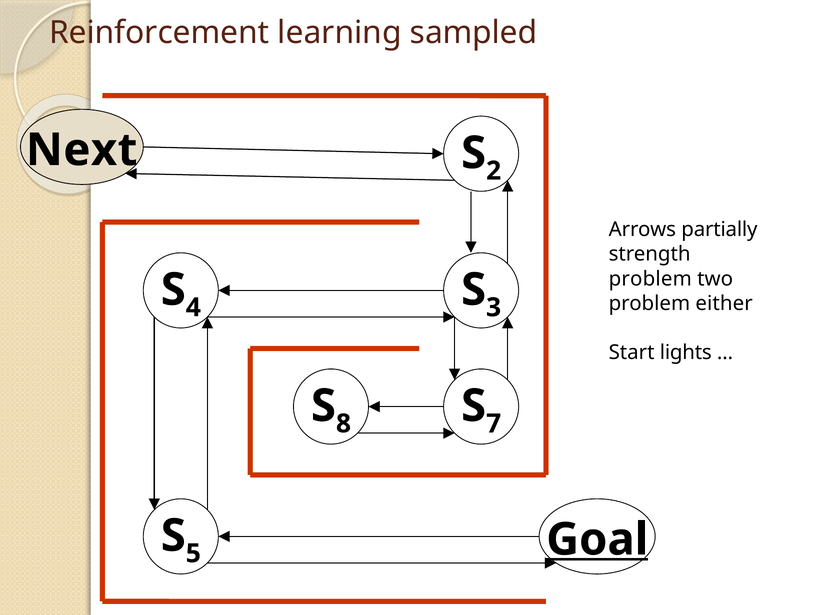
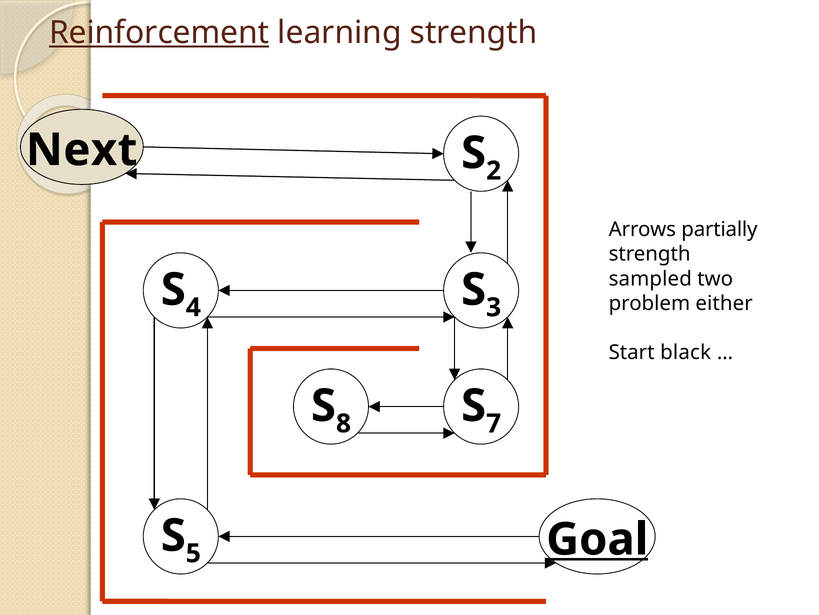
Reinforcement underline: none -> present (159, 33)
learning sampled: sampled -> strength (474, 33)
problem: problem -> sampled (650, 278)
lights: lights -> black (686, 352)
